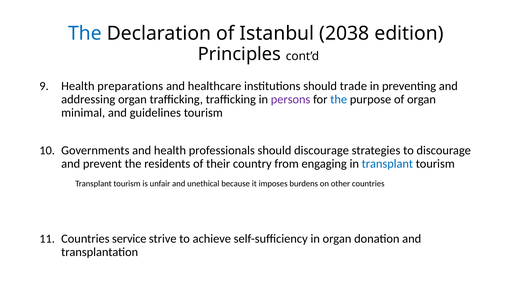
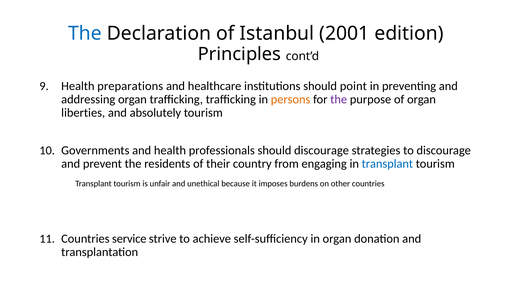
2038: 2038 -> 2001 (344, 34)
trade: trade -> point (353, 86)
persons colour: purple -> orange (291, 99)
the colour: blue -> purple (339, 99)
minimal: minimal -> liberties (83, 113)
guidelines: guidelines -> absolutely (155, 113)
